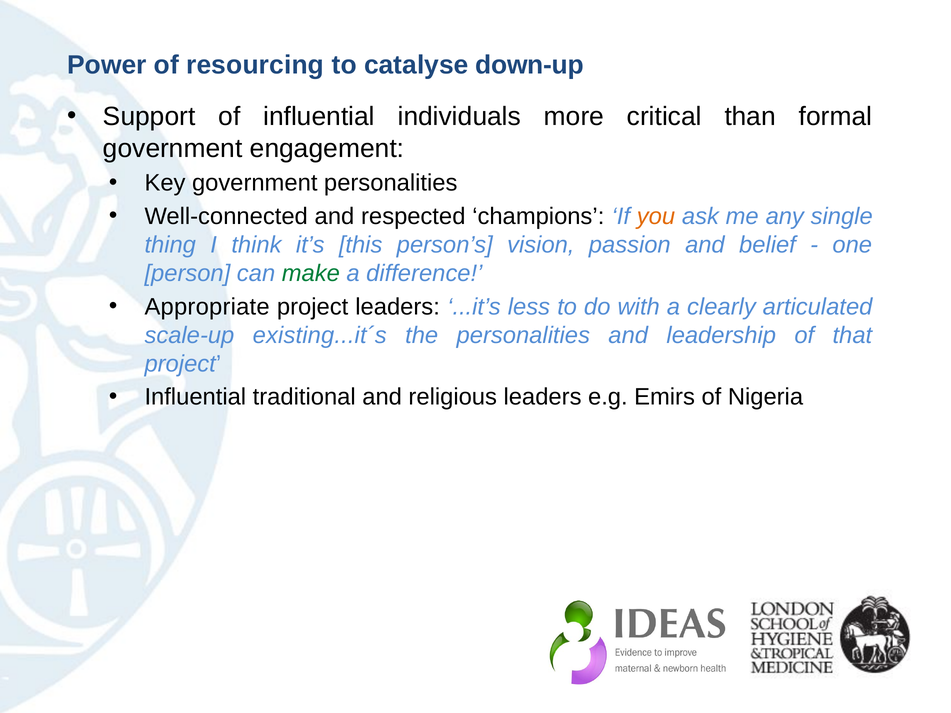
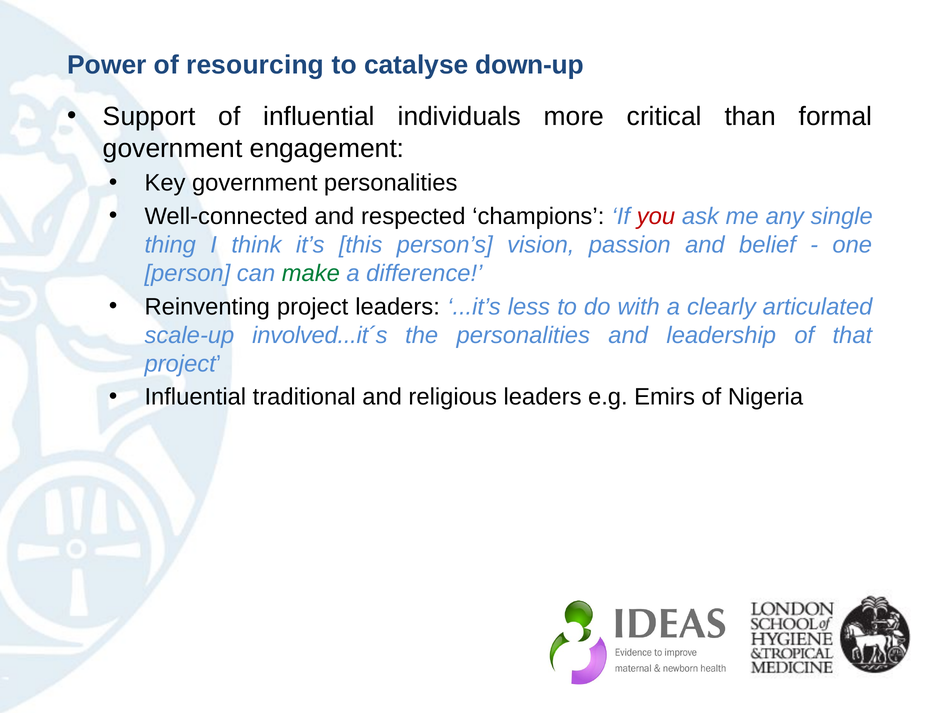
you colour: orange -> red (656, 216)
Appropriate: Appropriate -> Reinventing (207, 307)
existing...it´s: existing...it´s -> involved...it´s (320, 335)
